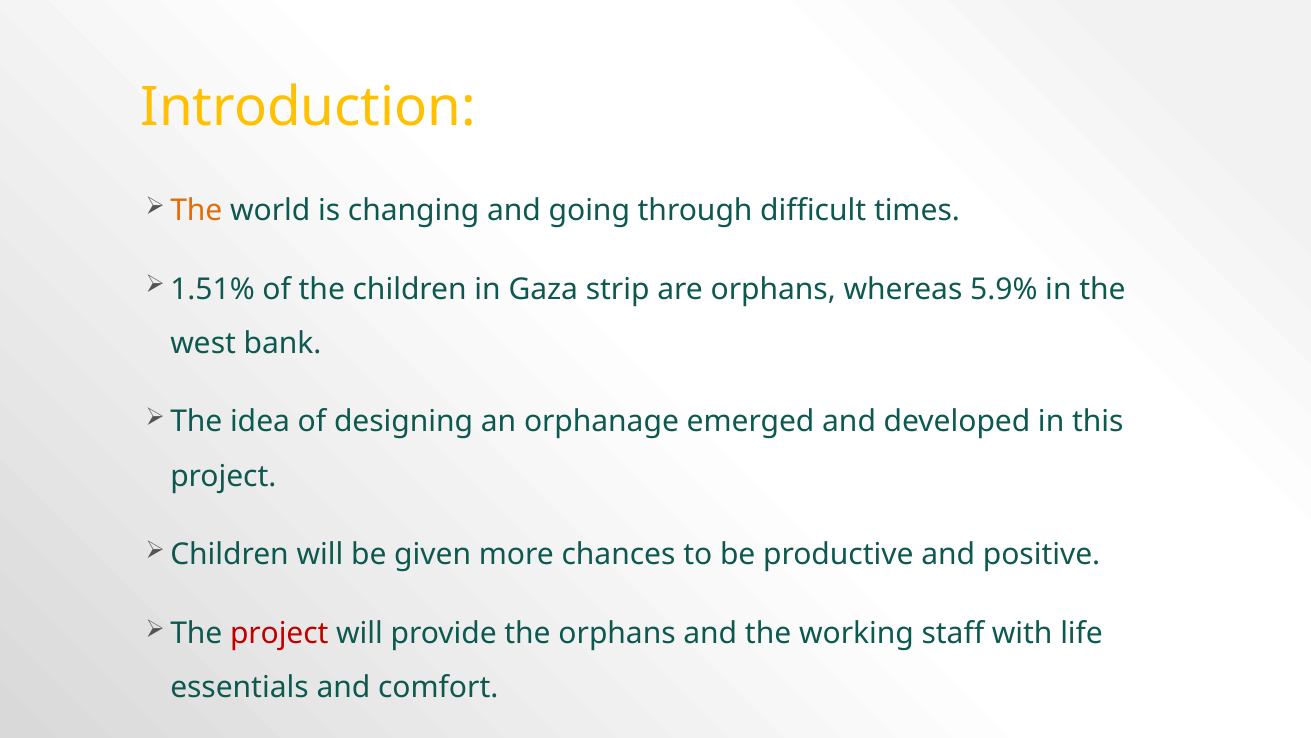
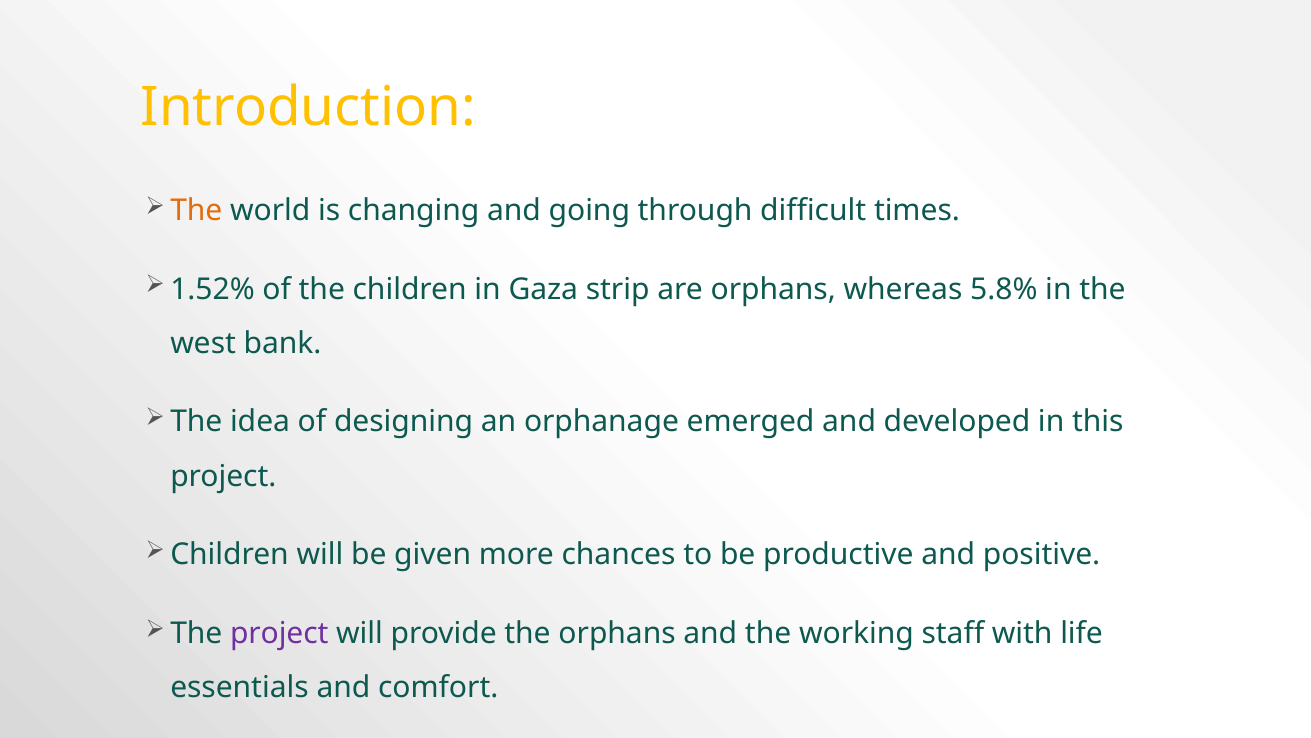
1.51%: 1.51% -> 1.52% (213, 289)
5.9%: 5.9% -> 5.8% (1004, 289)
project colour: red -> purple (279, 633)
